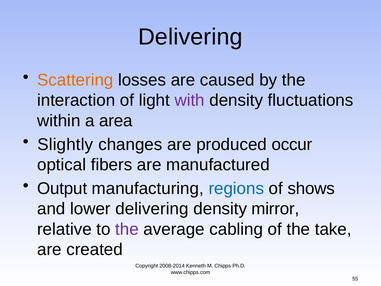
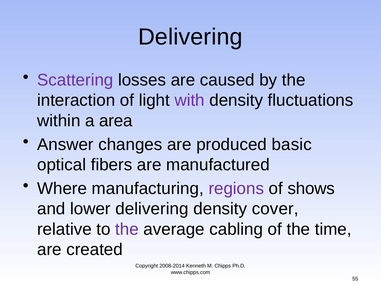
Scattering colour: orange -> purple (75, 80)
Slightly: Slightly -> Answer (65, 144)
occur: occur -> basic (292, 144)
Output: Output -> Where (62, 188)
regions colour: blue -> purple (236, 188)
mirror: mirror -> cover (275, 209)
take: take -> time (333, 229)
